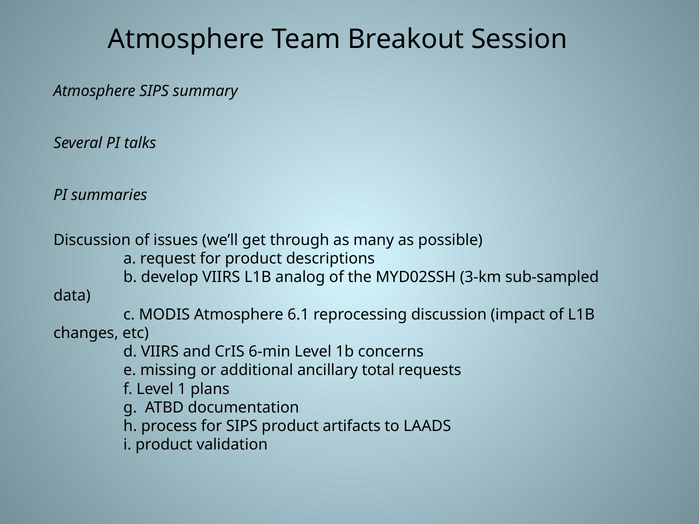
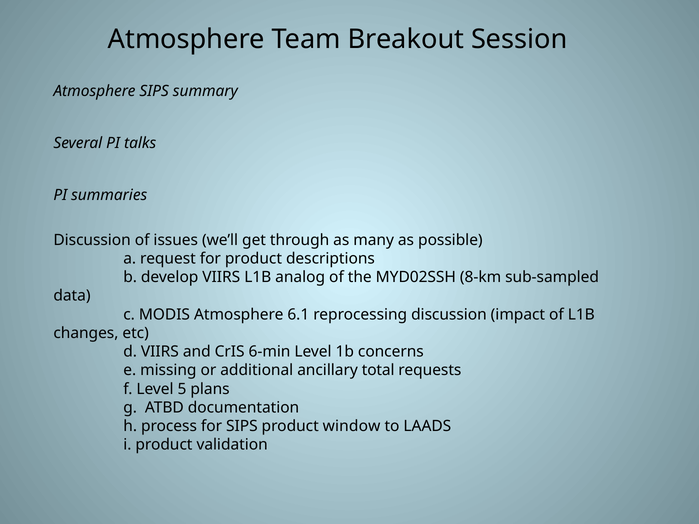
3-km: 3-km -> 8-km (481, 277)
1: 1 -> 5 (182, 389)
artifacts: artifacts -> window (352, 426)
